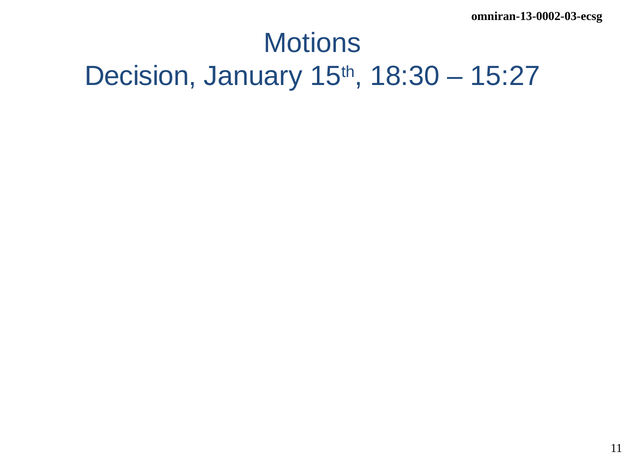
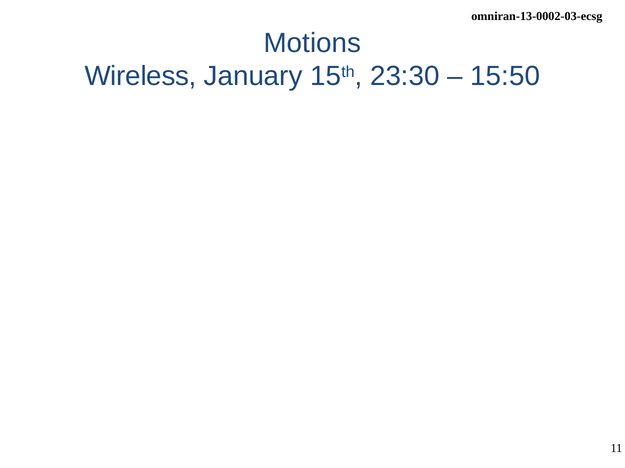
Decision: Decision -> Wireless (141, 76)
18:30: 18:30 -> 23:30 (405, 76)
15:27: 15:27 -> 15:50 (505, 76)
